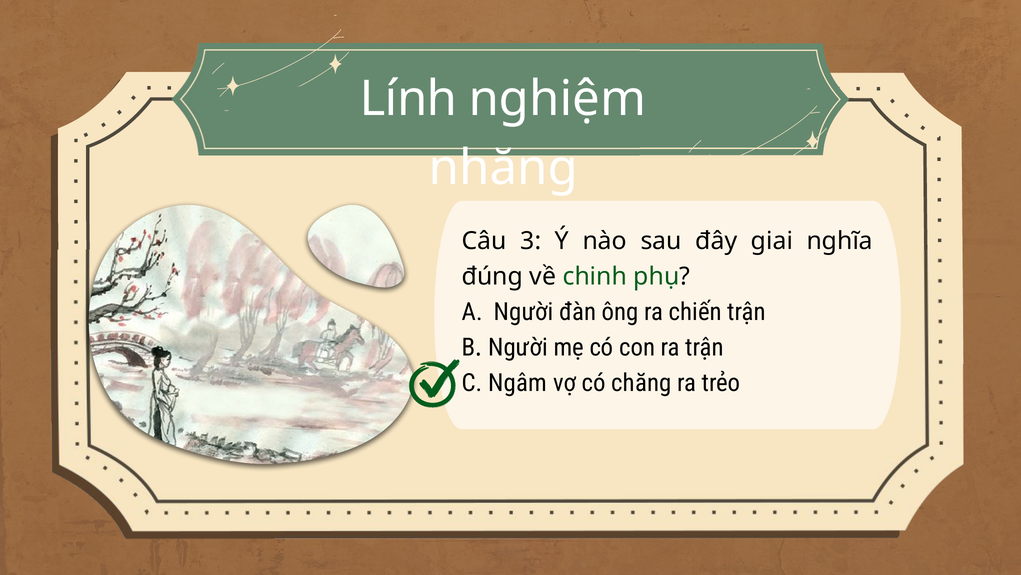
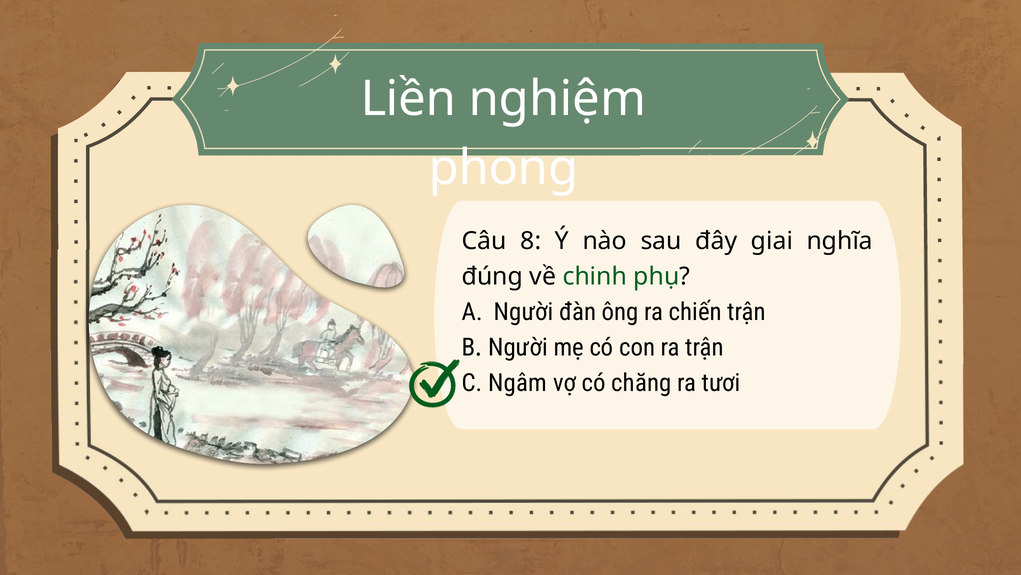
Lính: Lính -> Liền (408, 99)
nhăng: nhăng -> phong (504, 168)
3: 3 -> 8 (531, 241)
trẻo: trẻo -> tươi (721, 383)
